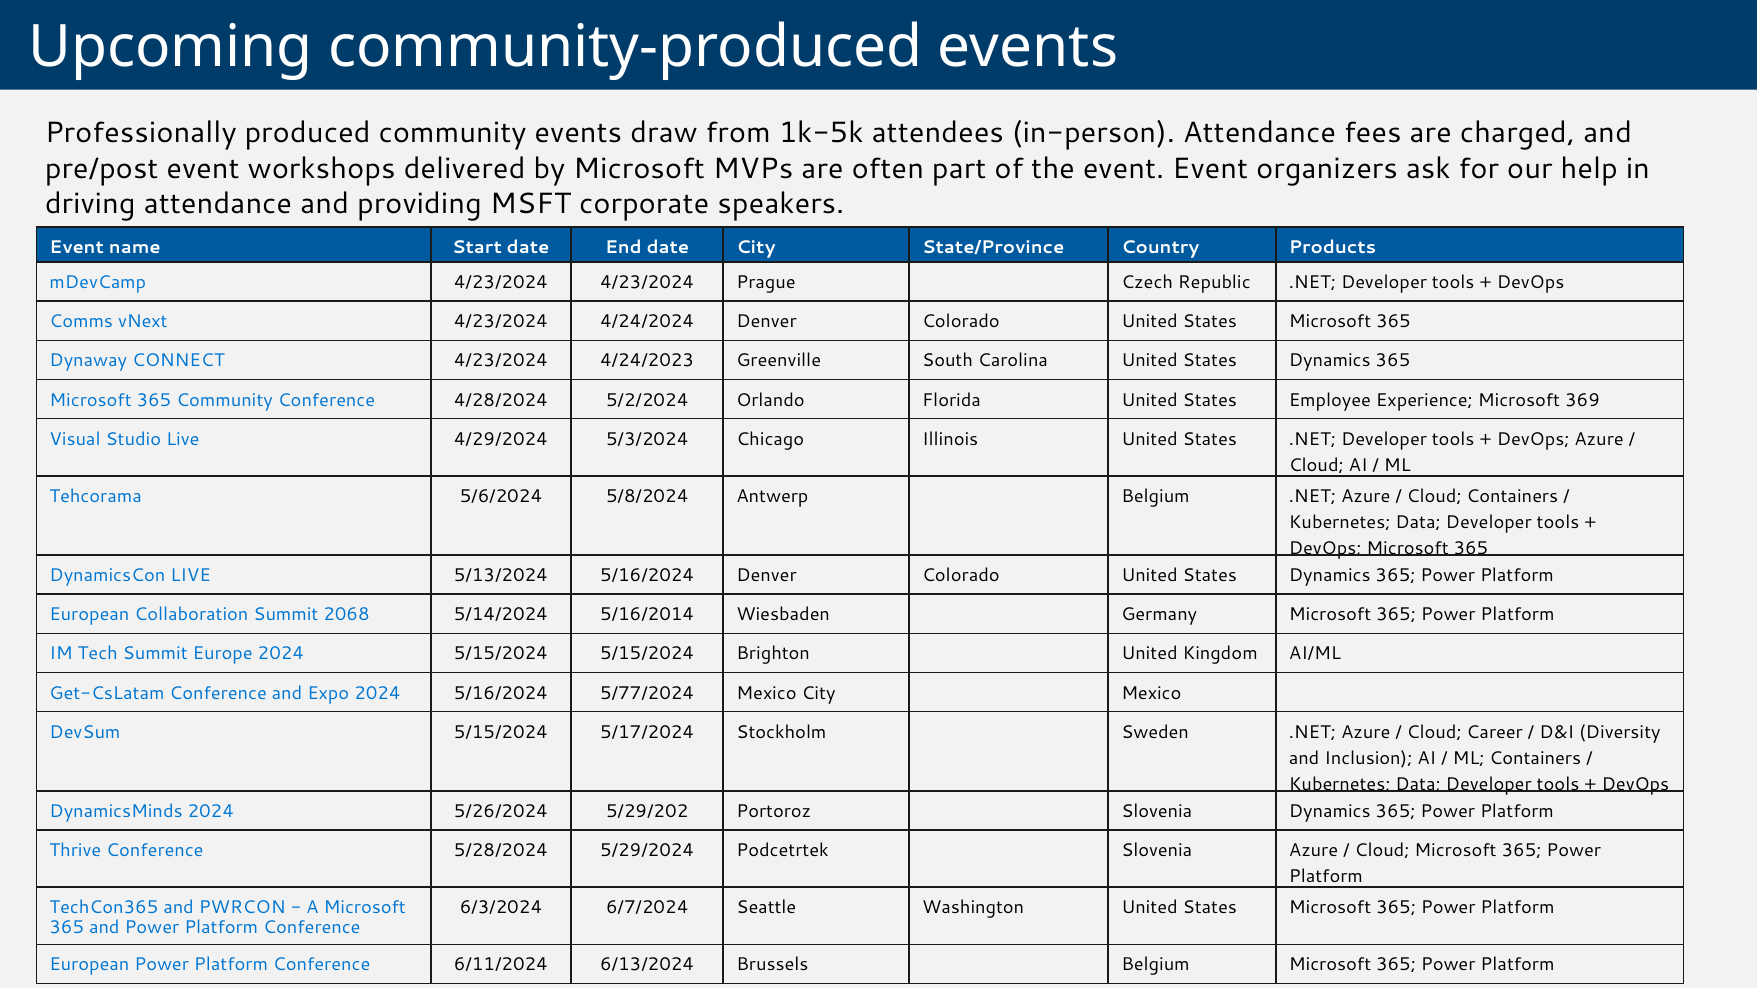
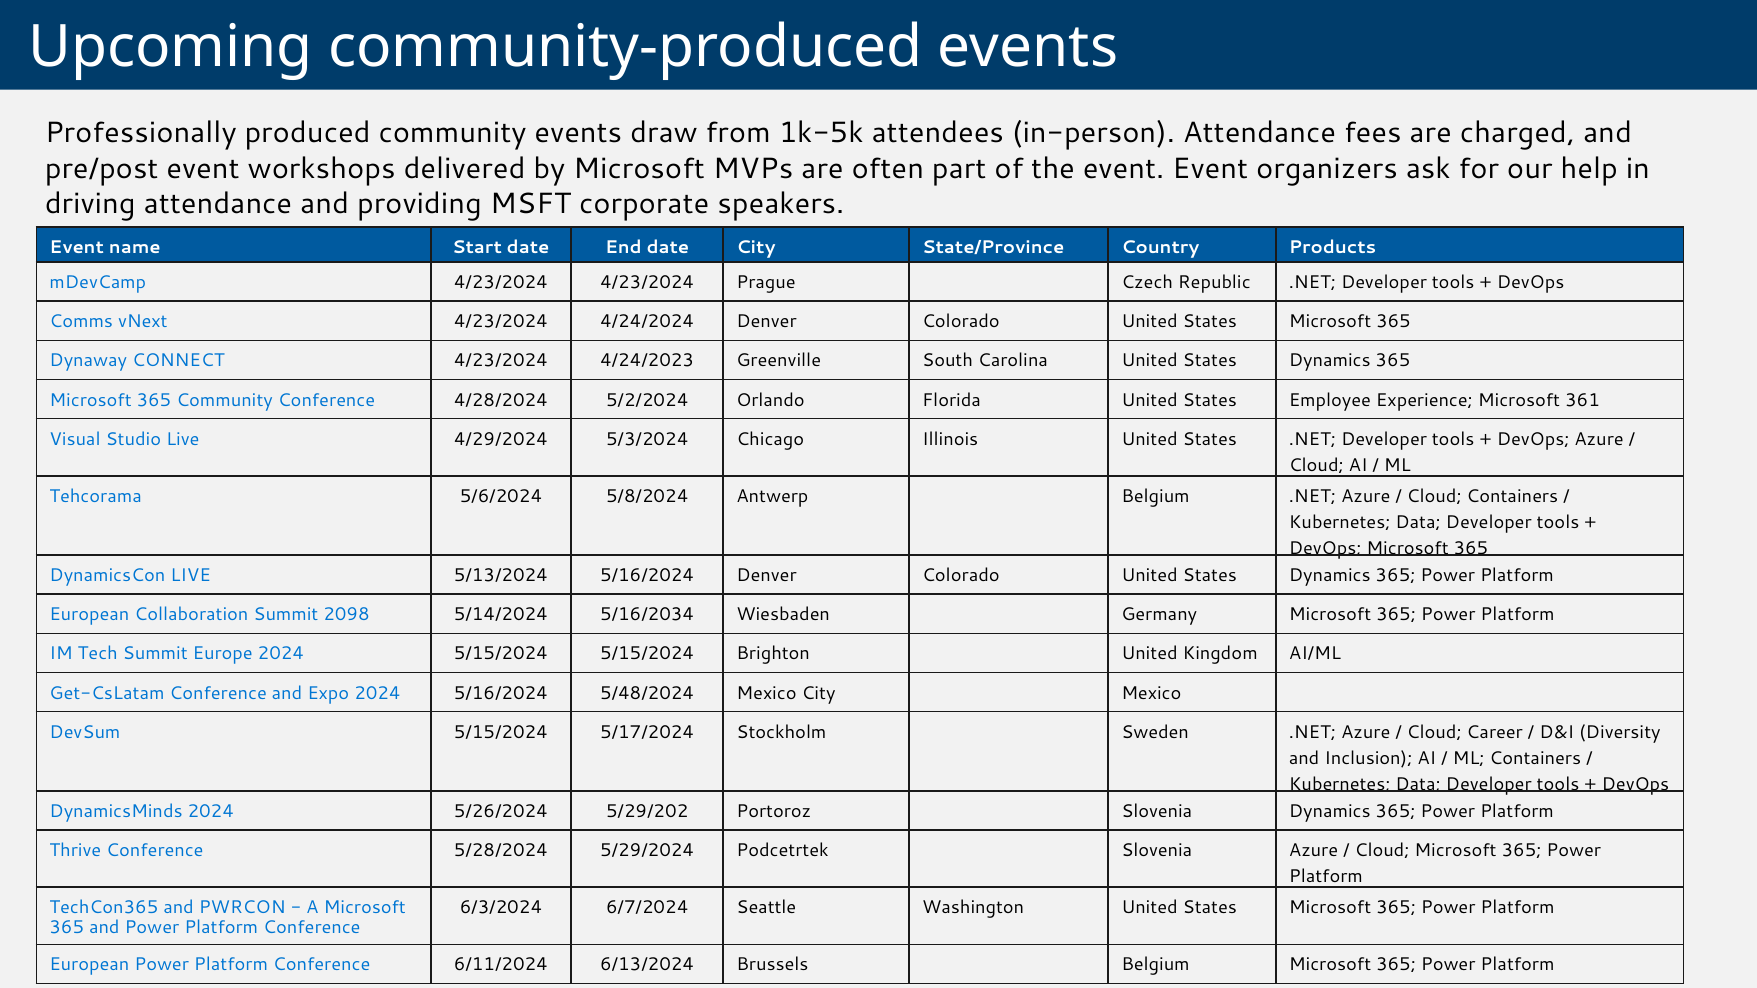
369: 369 -> 361 (1583, 400)
2068: 2068 -> 2098 (346, 615)
5/16/2014: 5/16/2014 -> 5/16/2034 (647, 615)
5/77/2024: 5/77/2024 -> 5/48/2024 (647, 693)
